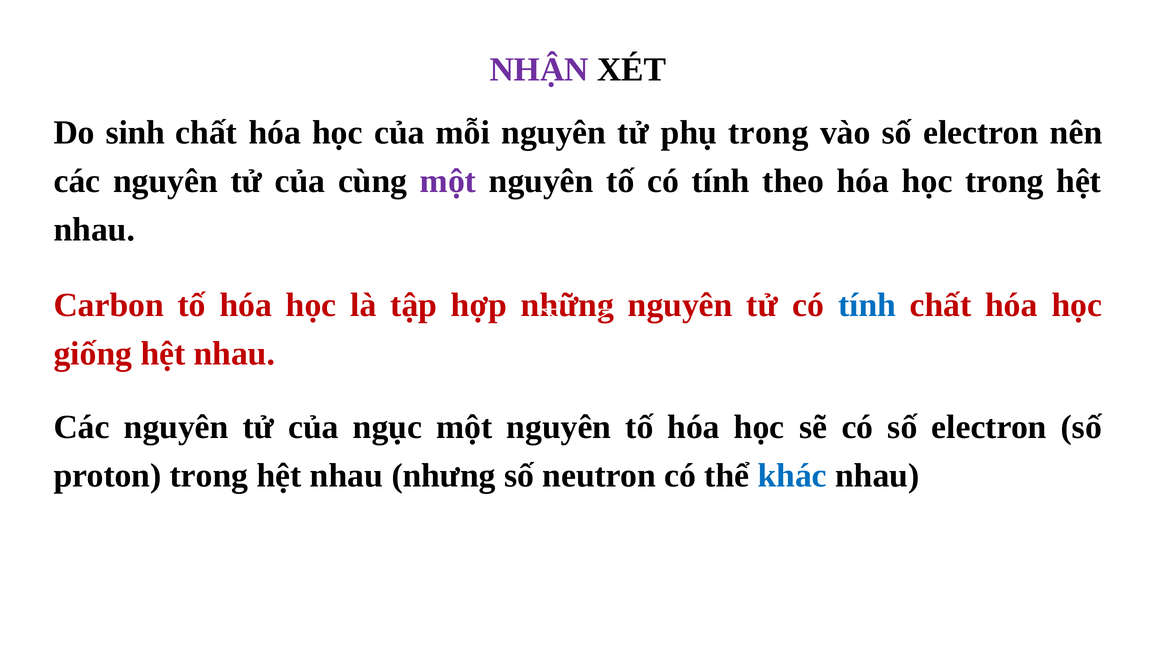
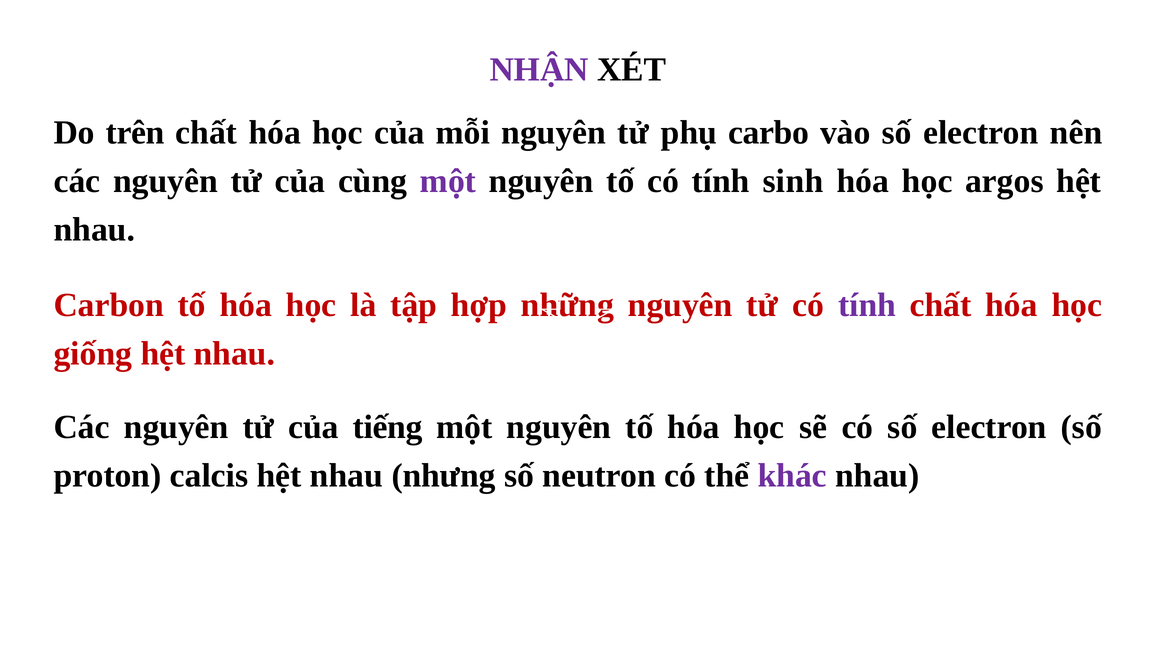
sinh: sinh -> trên (135, 132)
phụ trong: trong -> carbo (769, 132)
theo: theo -> sinh (793, 181)
học trong: trong -> argos (1004, 181)
tính colour: blue -> purple (867, 305)
ngục: ngục -> tiếng (388, 427)
proton trong: trong -> calcis (209, 475)
khác colour: blue -> purple (792, 475)
